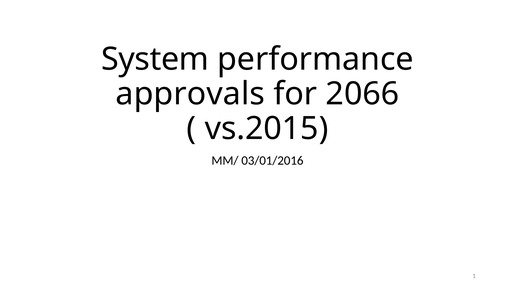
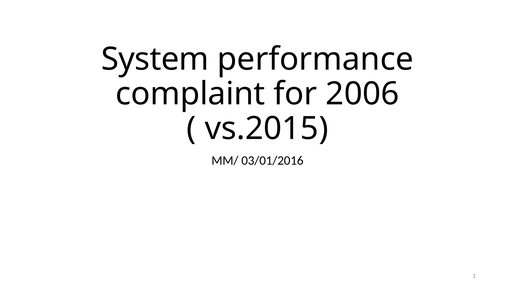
approvals: approvals -> complaint (190, 94)
2066: 2066 -> 2006 (362, 94)
